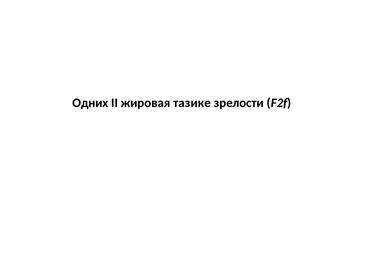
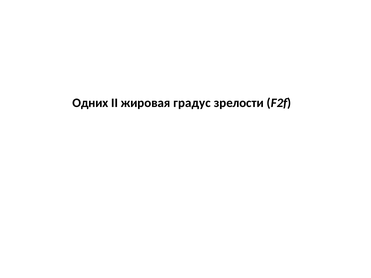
тазике: тазике -> градус (192, 103)
